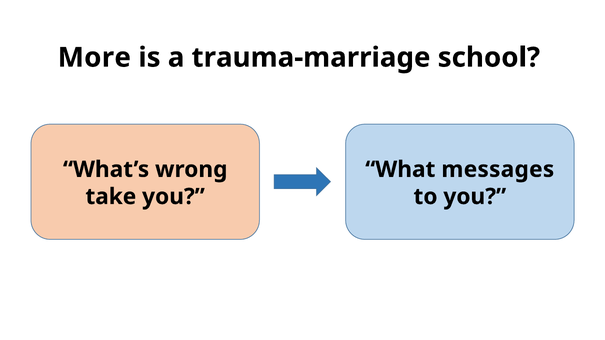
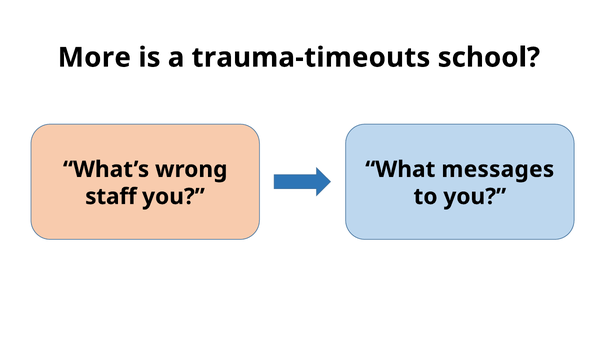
trauma-marriage: trauma-marriage -> trauma-timeouts (311, 58)
take: take -> staff (111, 197)
